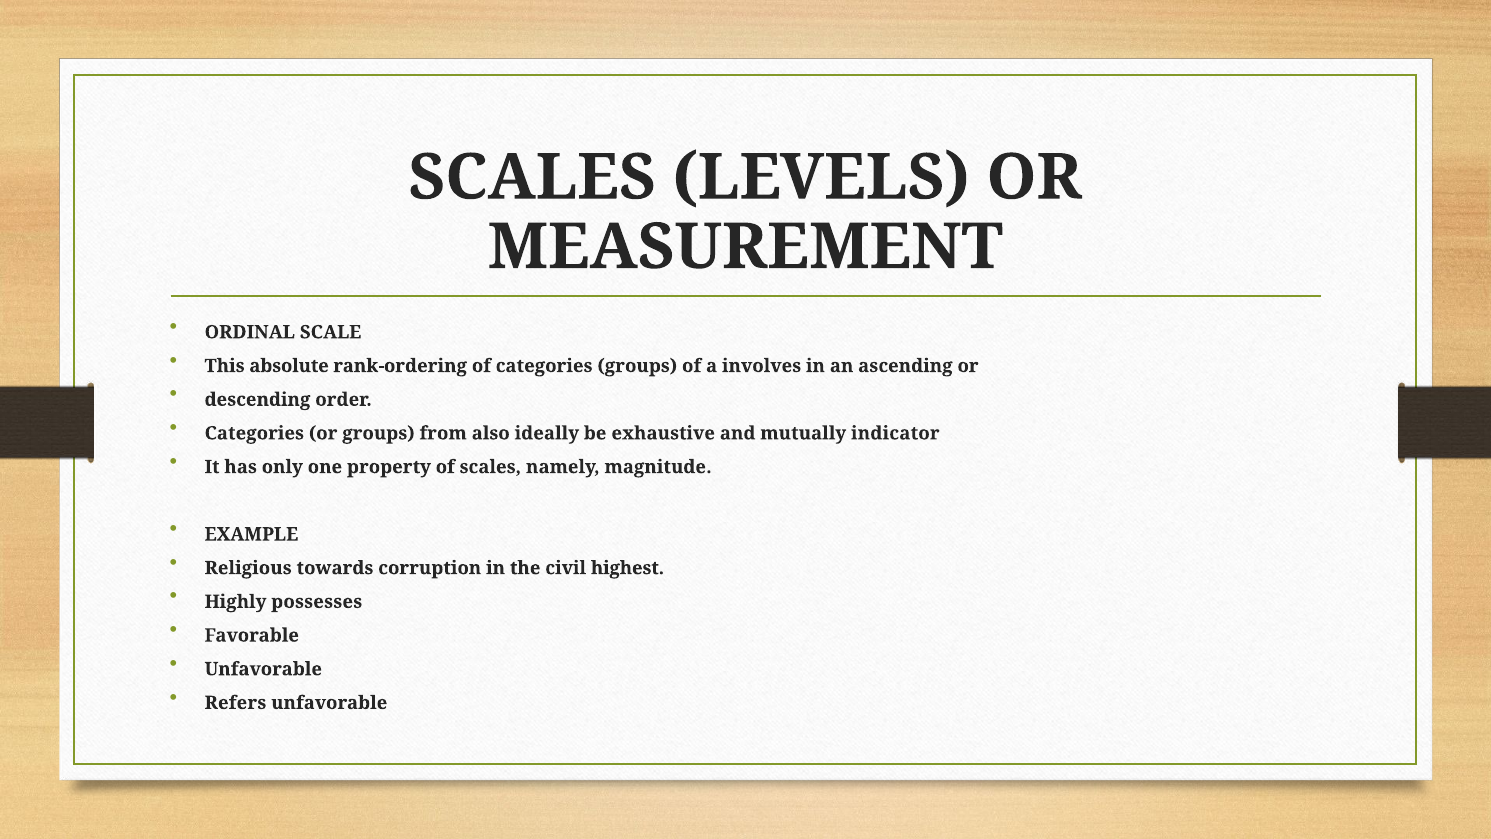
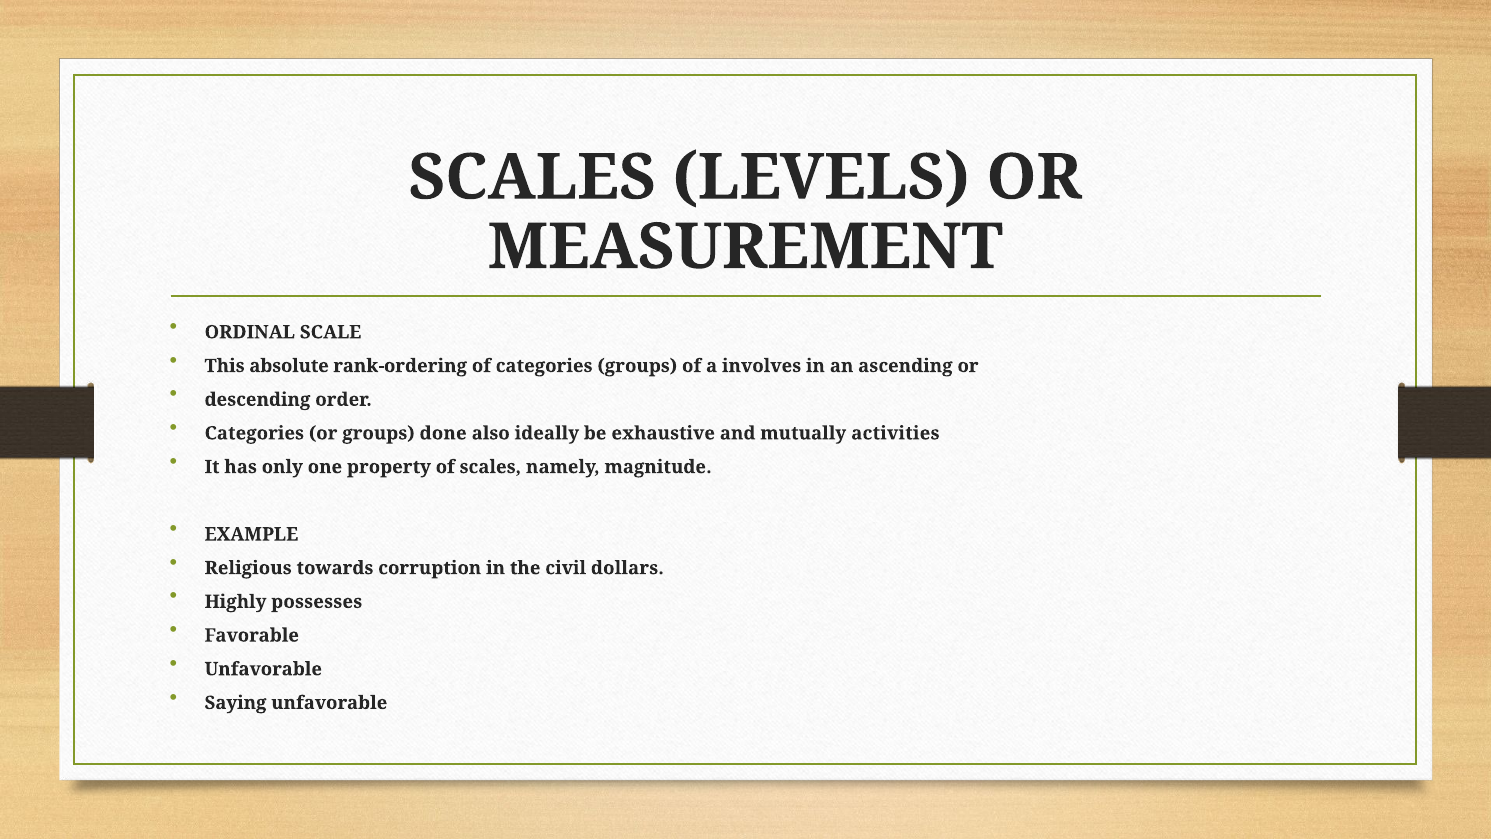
from: from -> done (443, 433)
indicator: indicator -> activities (895, 433)
highest: highest -> dollars (627, 568)
Refers: Refers -> Saying (236, 703)
